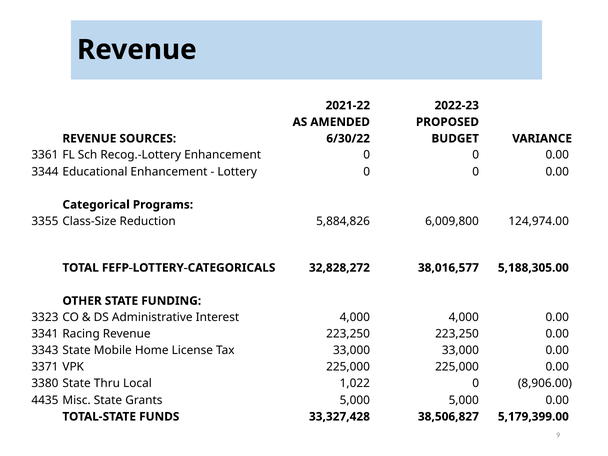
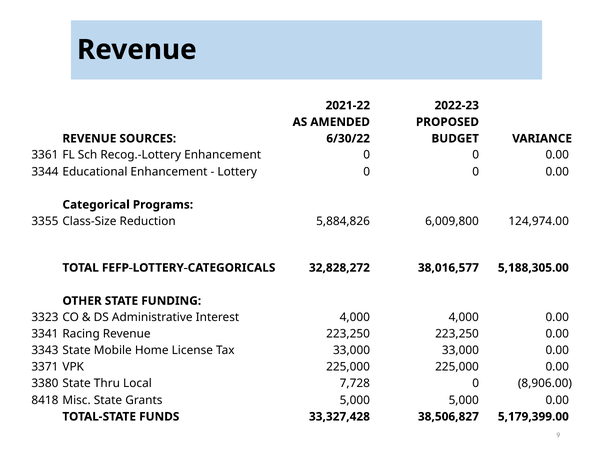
1,022: 1,022 -> 7,728 (355, 384)
4435: 4435 -> 8418 (45, 400)
